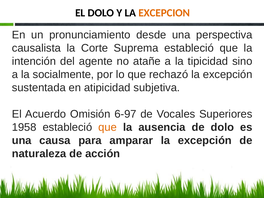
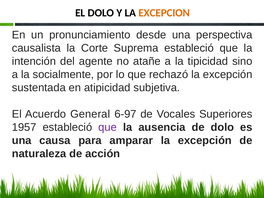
Omisión: Omisión -> General (90, 114)
1958: 1958 -> 1957 (24, 127)
que colour: orange -> purple (108, 127)
